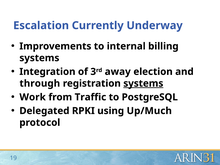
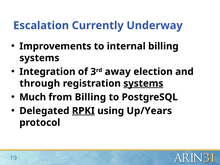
Work: Work -> Much (33, 97)
from Traffic: Traffic -> Billing (90, 97)
RPKI underline: none -> present (83, 111)
Up/Much: Up/Much -> Up/Years (149, 111)
